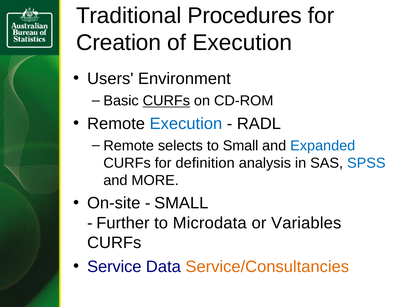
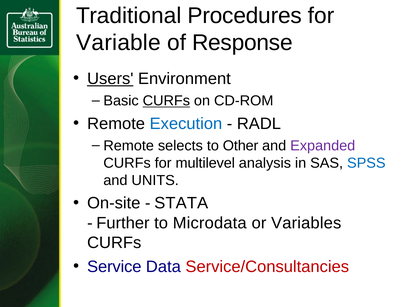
Creation: Creation -> Variable (119, 43)
of Execution: Execution -> Response (242, 43)
Users underline: none -> present (110, 79)
to Small: Small -> Other (241, 146)
Expanded colour: blue -> purple (323, 146)
definition: definition -> multilevel (205, 163)
MORE: MORE -> UNITS (155, 181)
SMALL: SMALL -> STATA (181, 203)
Service/Consultancies colour: orange -> red (267, 267)
